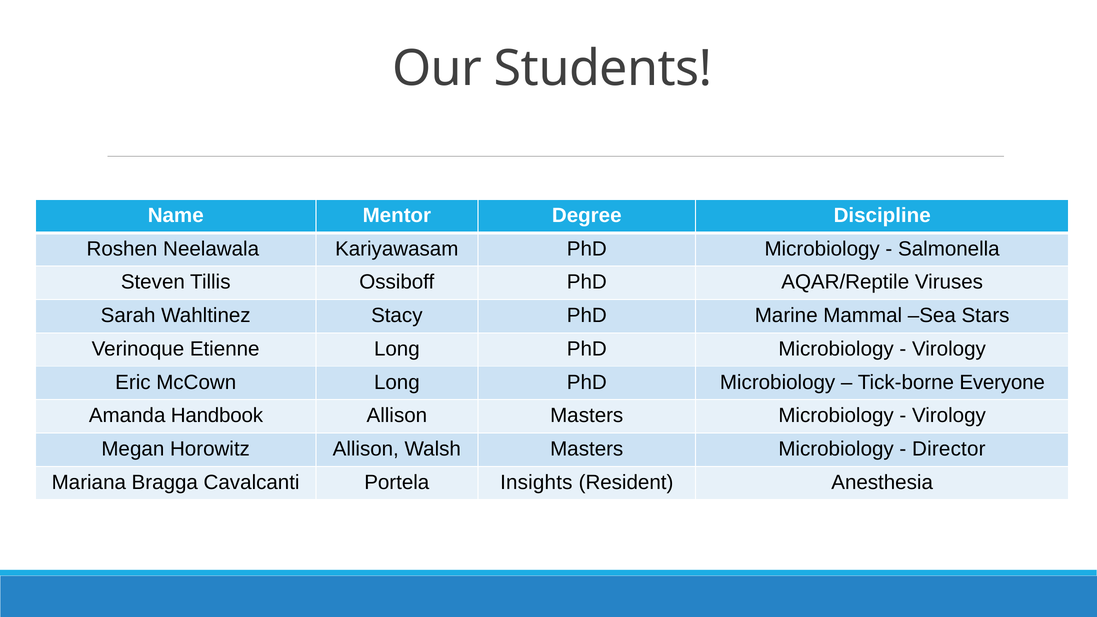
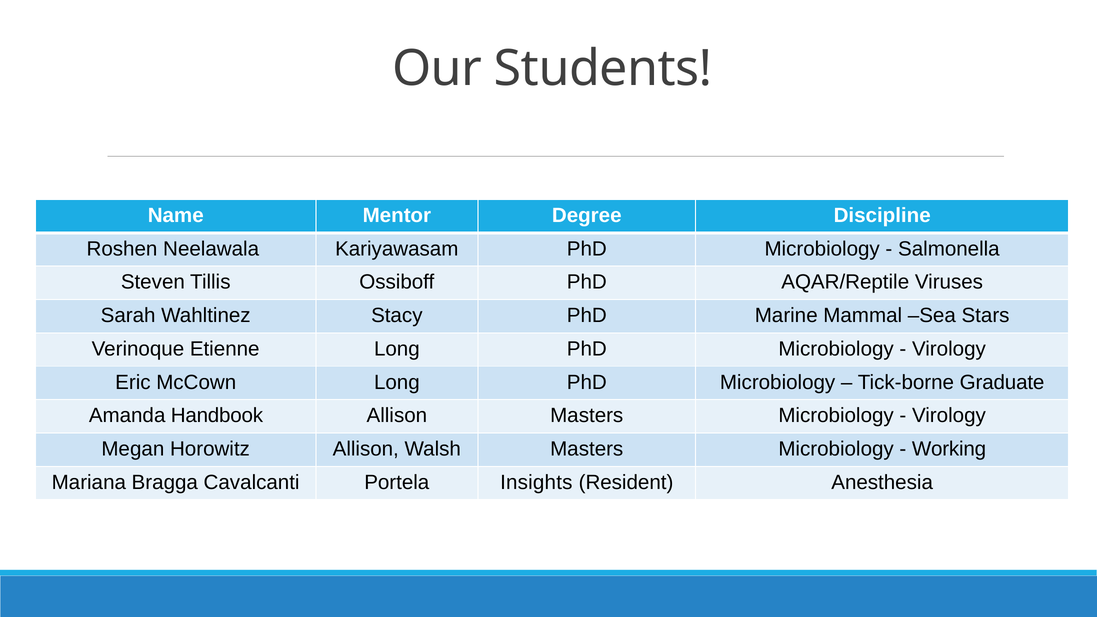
Everyone: Everyone -> Graduate (1002, 382)
Director: Director -> Working (949, 449)
